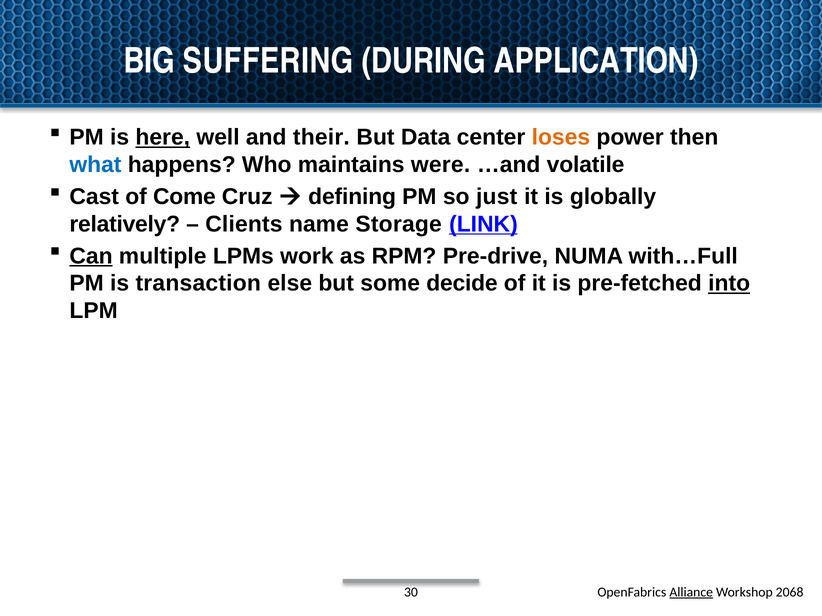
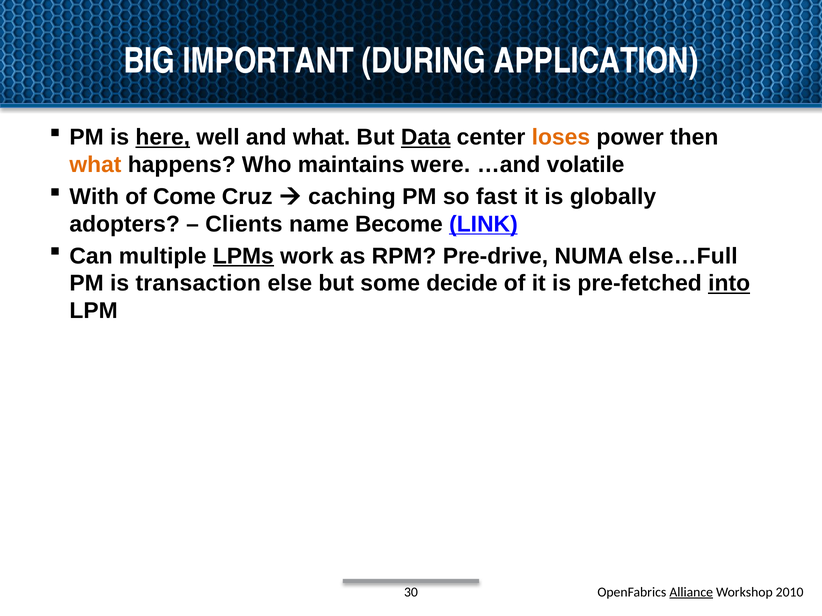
SUFFERING: SUFFERING -> IMPORTANT (268, 61)
and their: their -> what (322, 137)
Data underline: none -> present (426, 137)
what colour: blue -> orange (95, 165)
Cast: Cast -> With (94, 197)
defining: defining -> caching (352, 197)
just: just -> fast (497, 197)
relatively: relatively -> adopters (125, 224)
Storage: Storage -> Become (399, 224)
Can underline: present -> none (91, 256)
LPMs underline: none -> present (243, 256)
with…Full: with…Full -> else…Full (683, 256)
2068: 2068 -> 2010 (790, 593)
